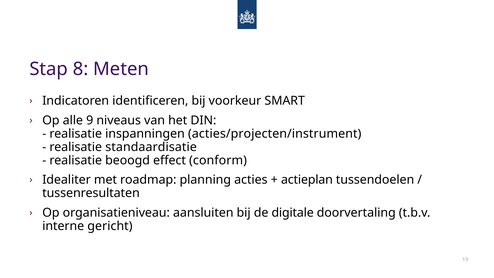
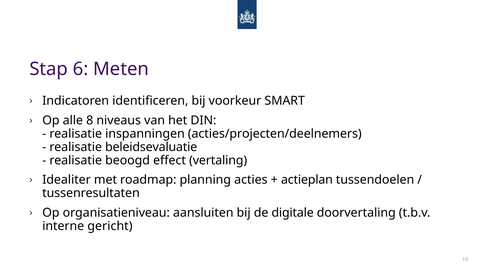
8: 8 -> 6 (81, 69)
9: 9 -> 8 (90, 120)
acties/projecten/instrument: acties/projecten/instrument -> acties/projecten/deelnemers (275, 134)
standaardisatie: standaardisatie -> beleidsevaluatie (151, 147)
conform: conform -> vertaling (218, 160)
